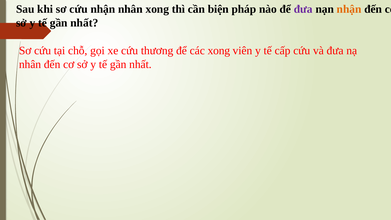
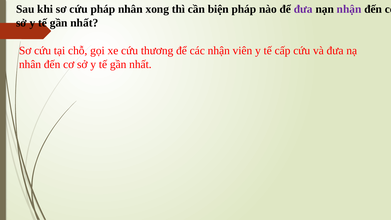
cứu nhận: nhận -> pháp (103, 9)
nhận colour: orange -> purple (349, 9)
các xong: xong -> nhận (219, 51)
